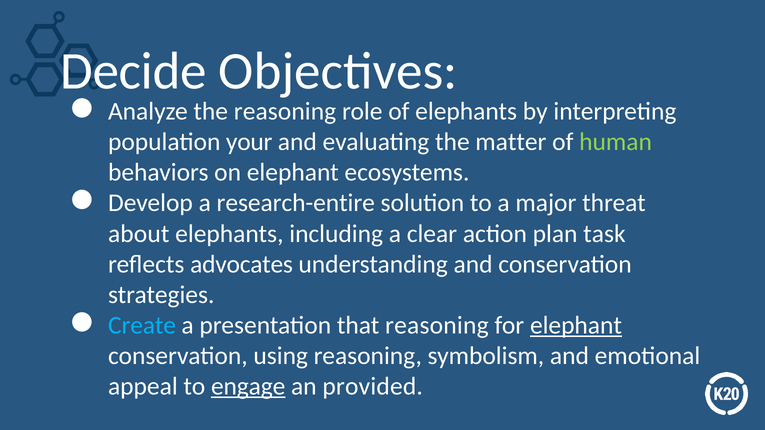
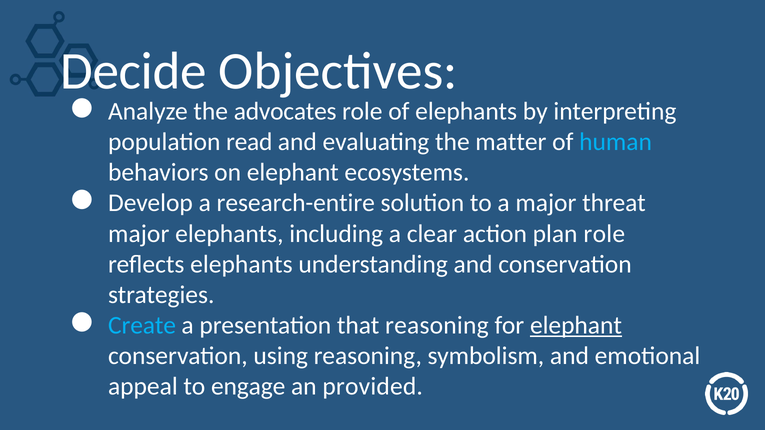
the reasoning: reasoning -> advocates (285, 111)
your: your -> read (249, 142)
human colour: light green -> light blue (616, 142)
about: about -> major (139, 234)
plan task: task -> role (604, 234)
reflects advocates: advocates -> elephants (241, 264)
engage underline: present -> none (248, 387)
